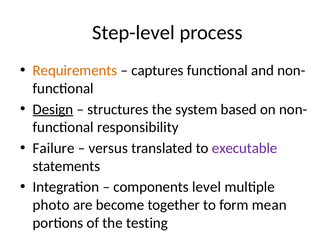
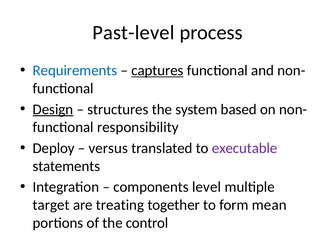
Step-level: Step-level -> Past-level (133, 32)
Requirements colour: orange -> blue (75, 70)
captures underline: none -> present (157, 70)
Failure: Failure -> Deploy (54, 148)
photo: photo -> target (51, 204)
become: become -> treating (120, 204)
testing: testing -> control (147, 222)
